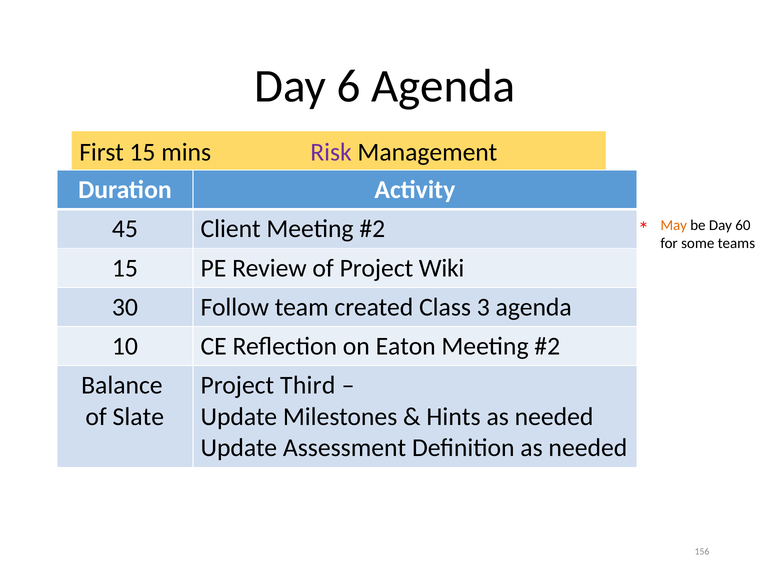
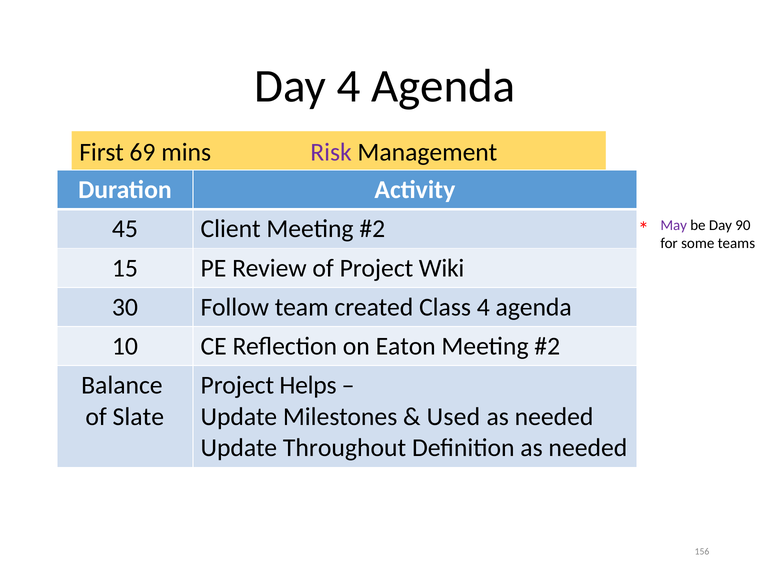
Day 6: 6 -> 4 (349, 86)
First 15: 15 -> 69 (142, 152)
May colour: orange -> purple (674, 225)
60: 60 -> 90 (743, 225)
Class 3: 3 -> 4 (483, 307)
Third: Third -> Helps (308, 385)
Hints: Hints -> Used (453, 416)
Assessment: Assessment -> Throughout (345, 448)
